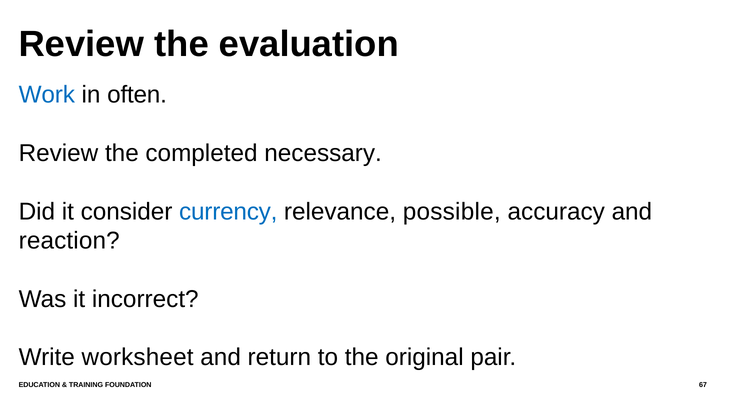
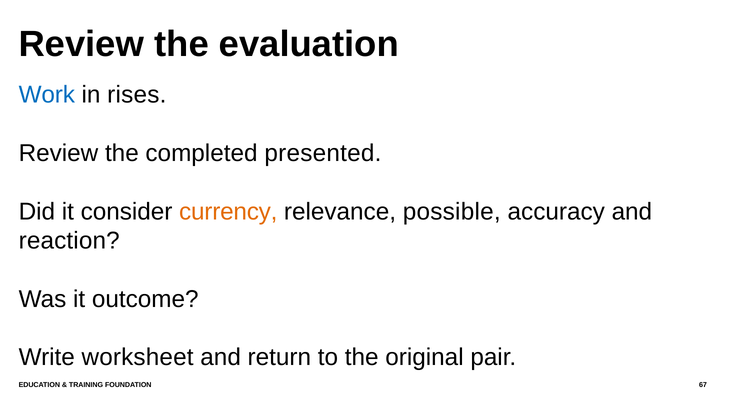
often: often -> rises (137, 95)
necessary: necessary -> presented (323, 153)
currency colour: blue -> orange (228, 212)
incorrect: incorrect -> outcome (145, 299)
